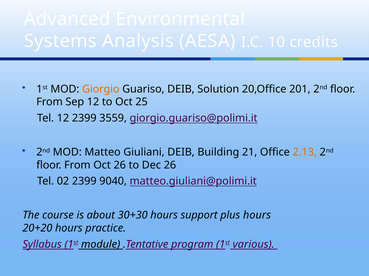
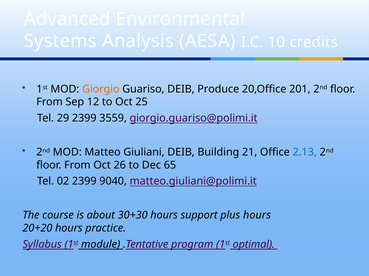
Solution: Solution -> Produce (218, 89)
Tel 12: 12 -> 29 (63, 118)
2.13 colour: orange -> blue (305, 153)
Dec 26: 26 -> 65 (170, 165)
various: various -> optimal (254, 245)
